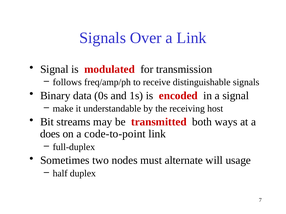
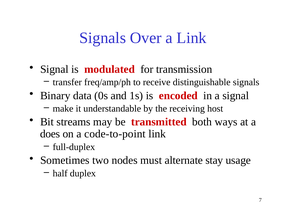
follows: follows -> transfer (67, 82)
will: will -> stay (214, 161)
